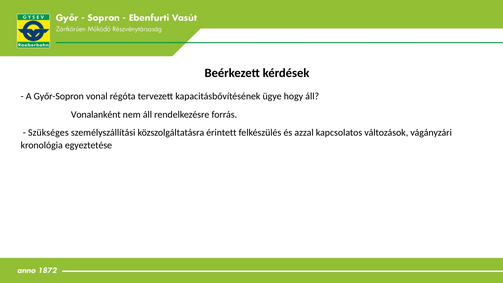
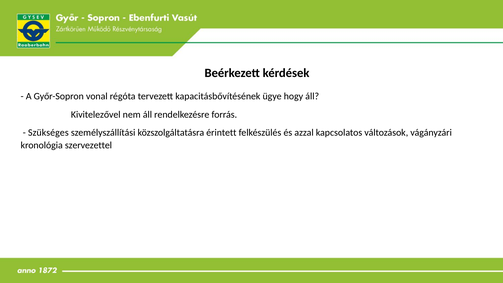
Vonalanként: Vonalanként -> Kivitelezővel (96, 114)
egyeztetése: egyeztetése -> szervezettel (88, 145)
